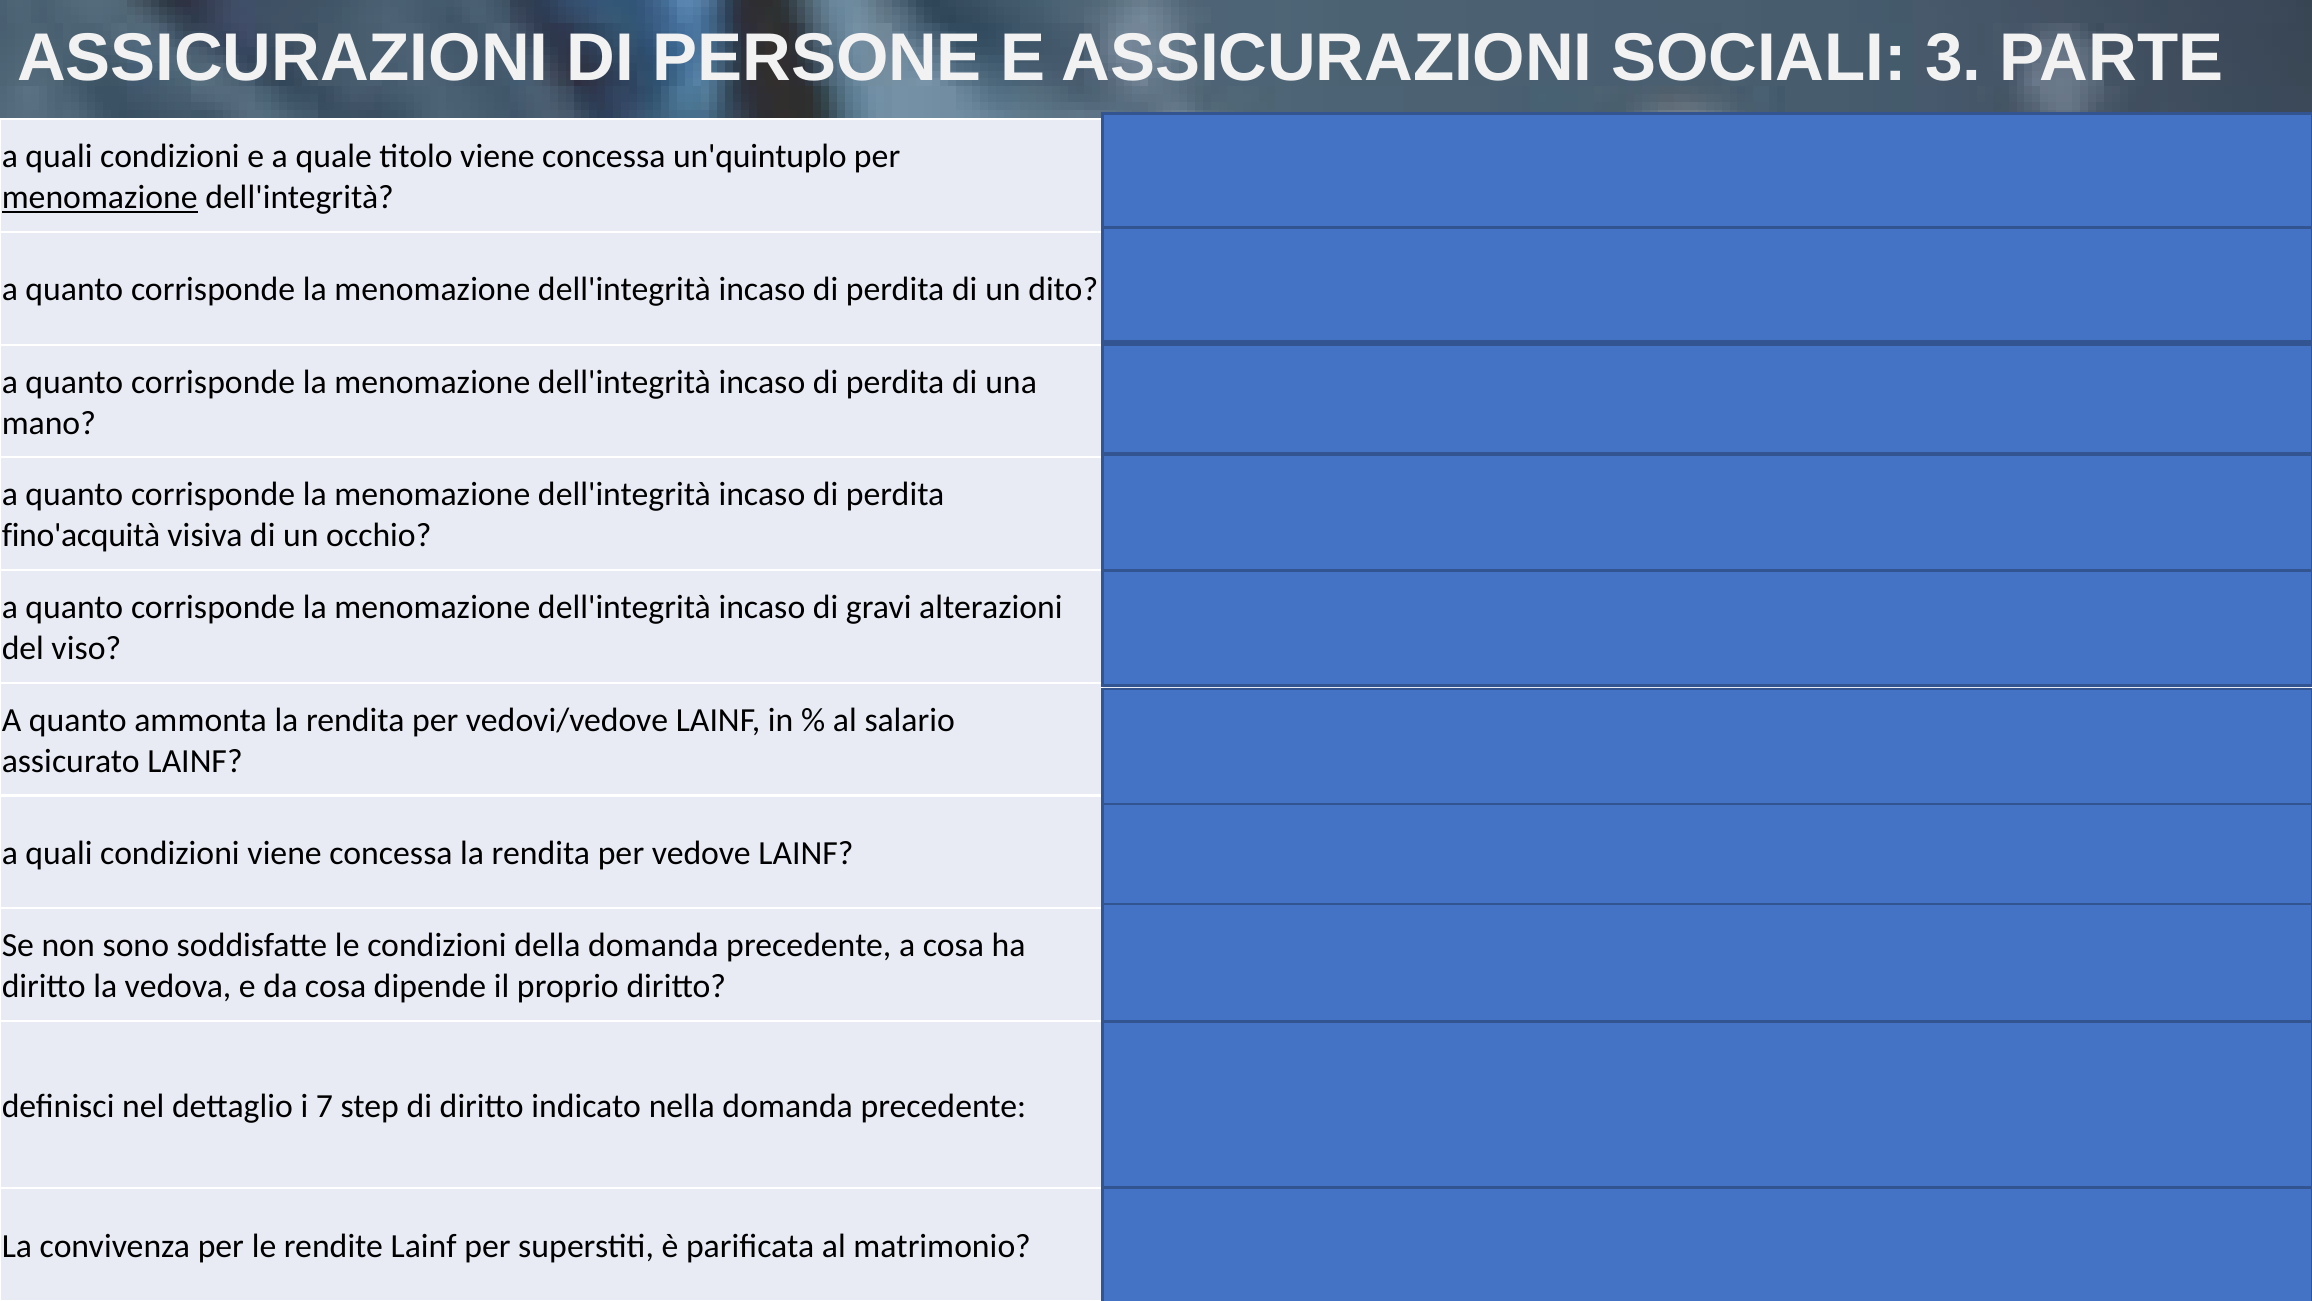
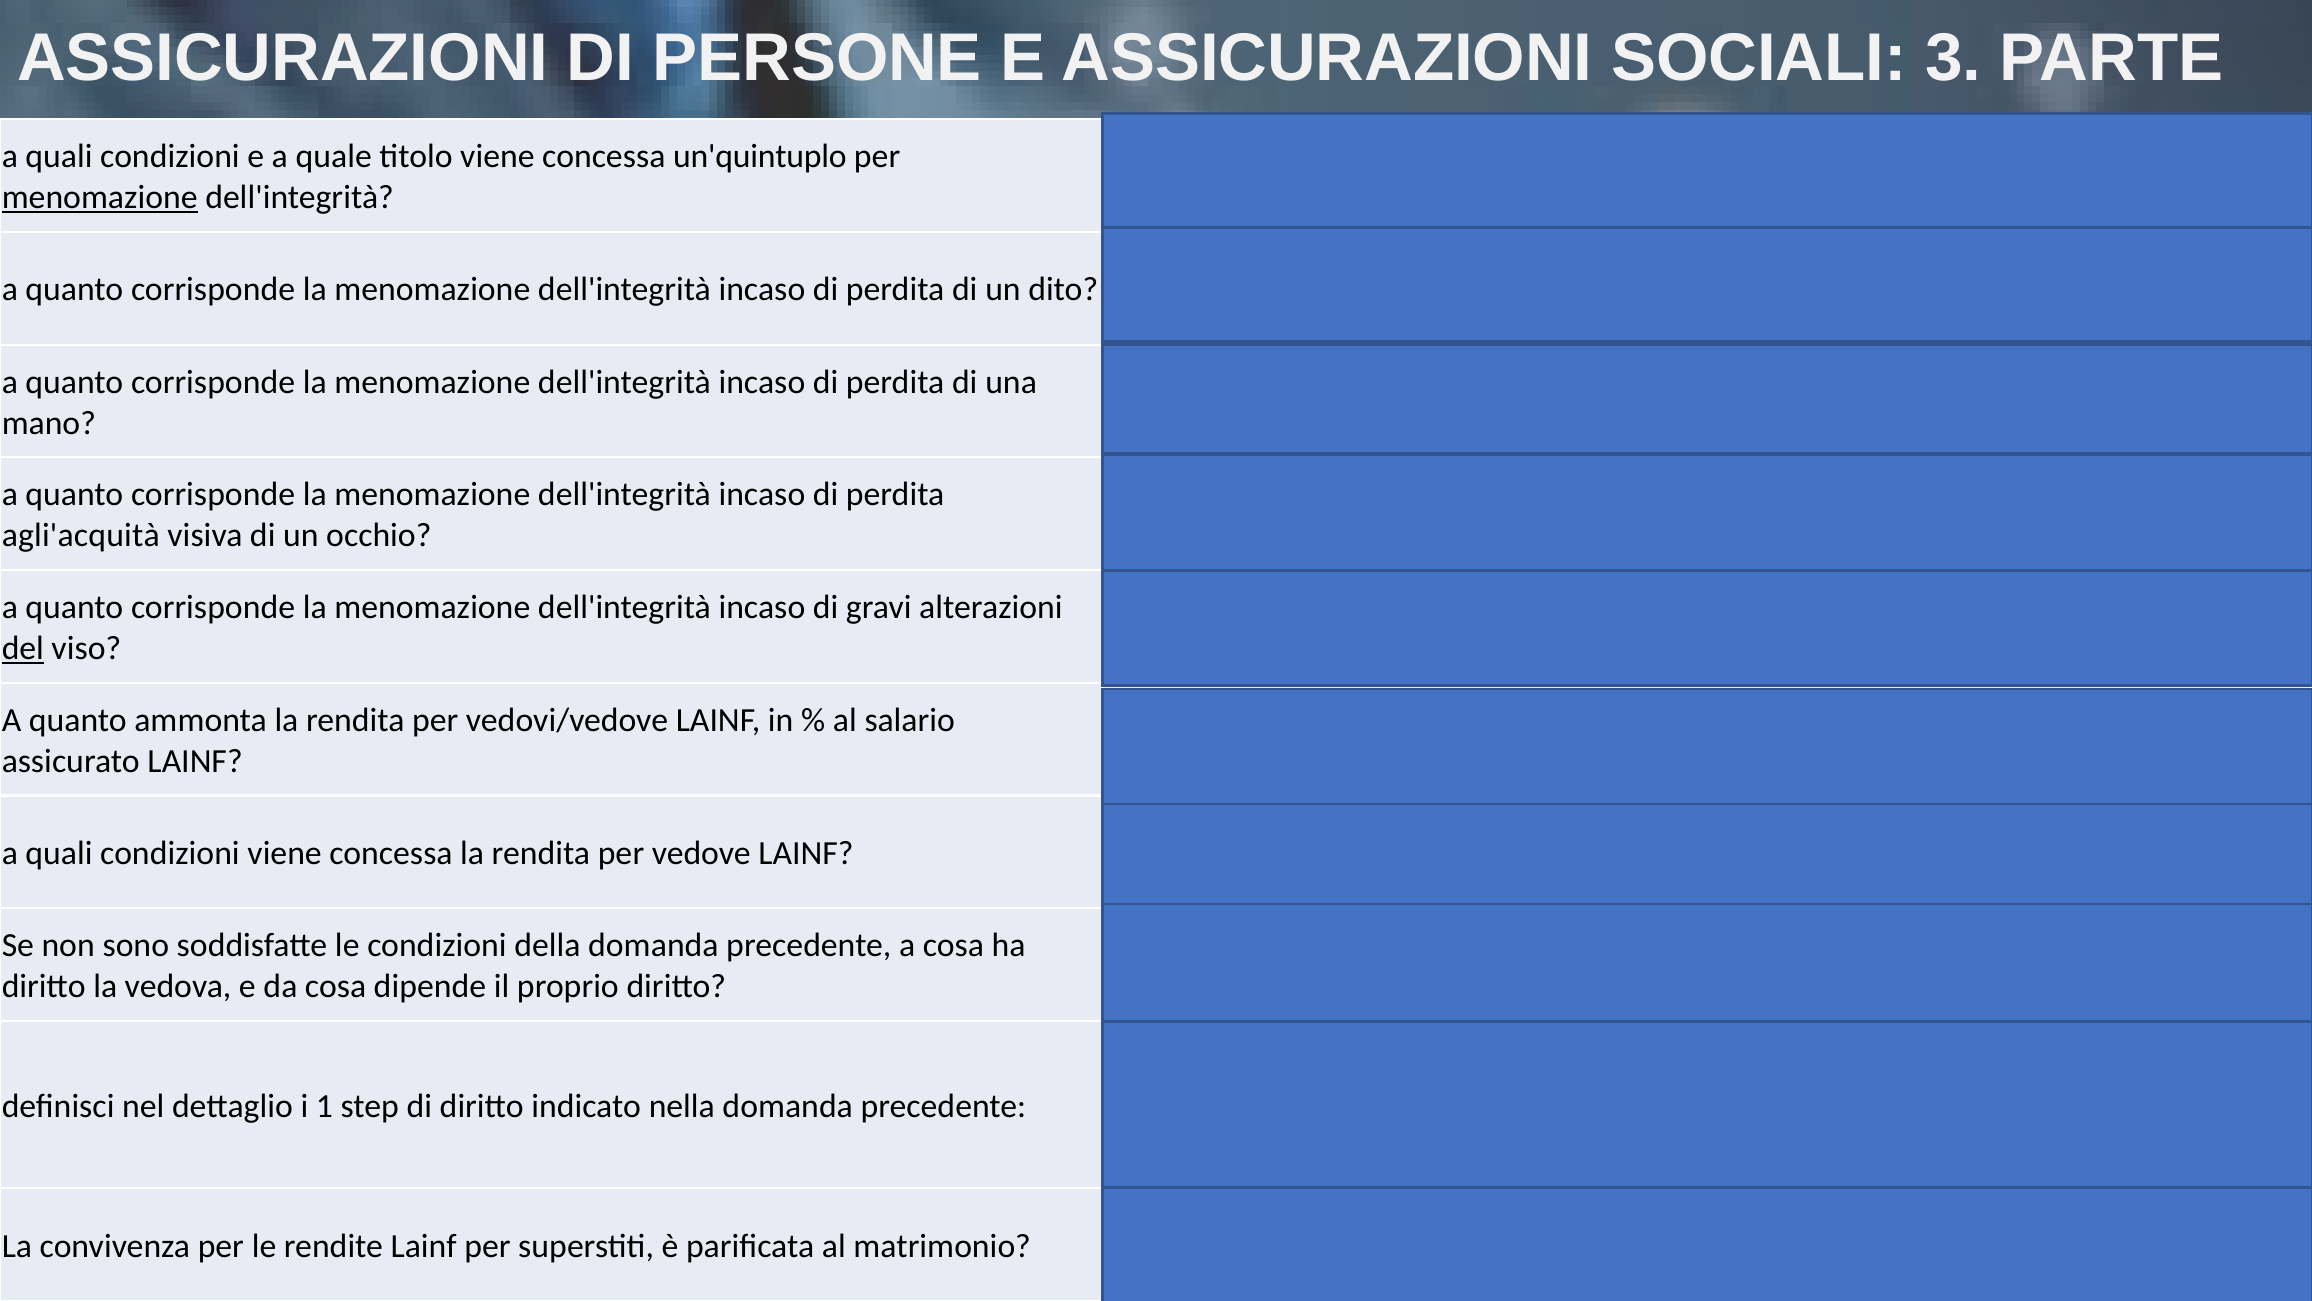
fino'acquità: fino'acquità -> agli'acquità (81, 535)
del underline: none -> present (23, 648)
i 7: 7 -> 1 (324, 1105)
